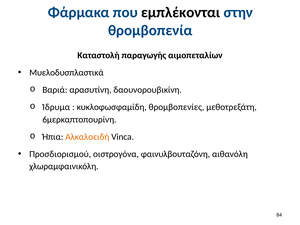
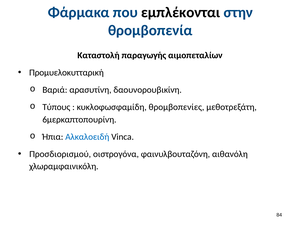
Μυελοδυσπλαστικά: Μυελοδυσπλαστικά -> Προμυελοκυτταρική (66, 73)
Ίδρυμα: Ίδρυμα -> Τύπους (56, 107)
Αλκαλοειδή colour: orange -> blue (87, 137)
